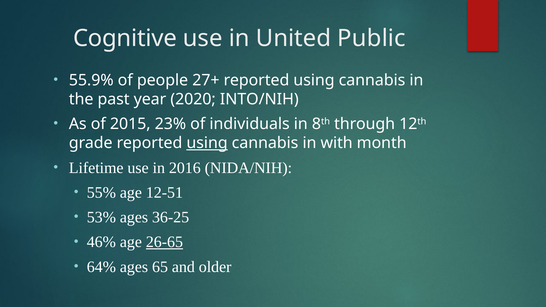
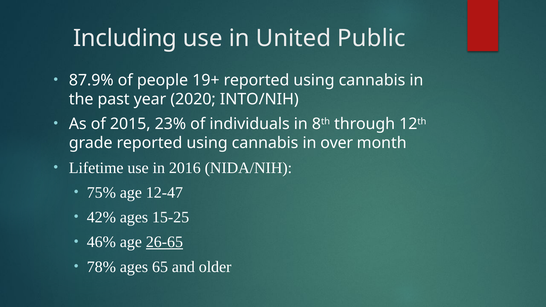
Cognitive: Cognitive -> Including (125, 38)
55.9%: 55.9% -> 87.9% (91, 80)
27+: 27+ -> 19+ (206, 80)
using underline: present -> none (207, 143)
with: with -> over (337, 143)
55%: 55% -> 75% (101, 193)
12-51: 12-51 -> 12-47 (164, 193)
53%: 53% -> 42% (101, 217)
36-25: 36-25 -> 15-25 (171, 217)
64%: 64% -> 78% (101, 267)
